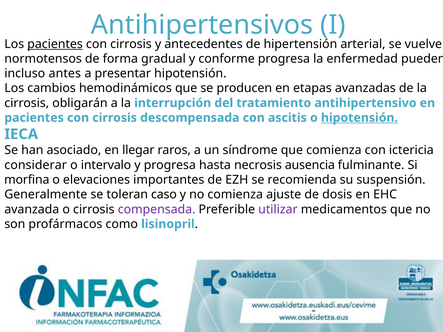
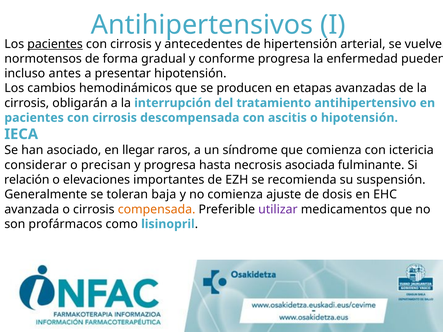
hipotensión underline: present -> none (359, 118)
intervalo: intervalo -> precisan (106, 165)
ausencia: ausencia -> asociada (310, 165)
morfina: morfina -> relación (27, 180)
caso: caso -> baja (164, 195)
compensada colour: purple -> orange (157, 209)
